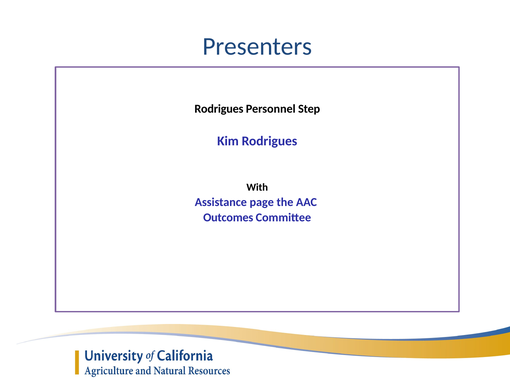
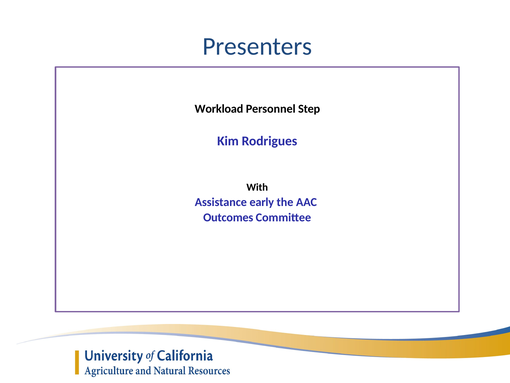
Rodrigues: Rodrigues -> Workload (219, 109)
page: page -> early (262, 202)
